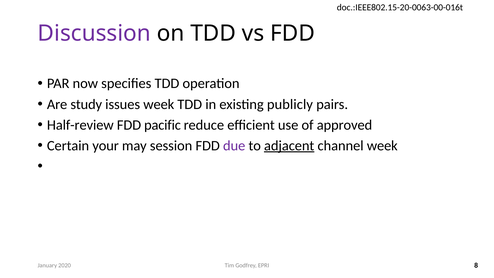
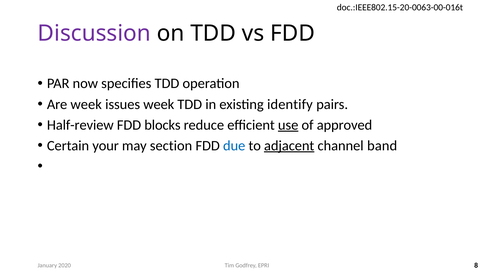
Are study: study -> week (86, 104)
publicly: publicly -> identify (290, 104)
pacific: pacific -> blocks (162, 125)
use underline: none -> present (288, 125)
session: session -> section (171, 146)
due colour: purple -> blue (234, 146)
channel week: week -> band (382, 146)
